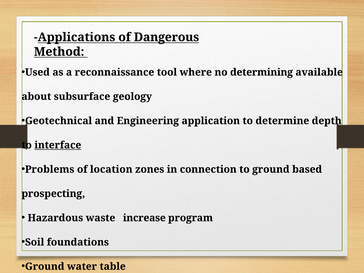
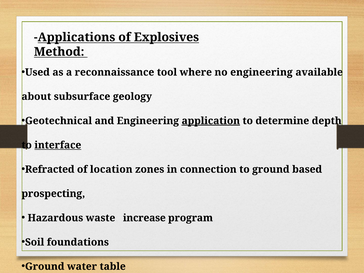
Dangerous: Dangerous -> Explosives (166, 37)
no determining: determining -> engineering (261, 72)
application underline: none -> present (211, 121)
Problems: Problems -> Refracted (50, 169)
